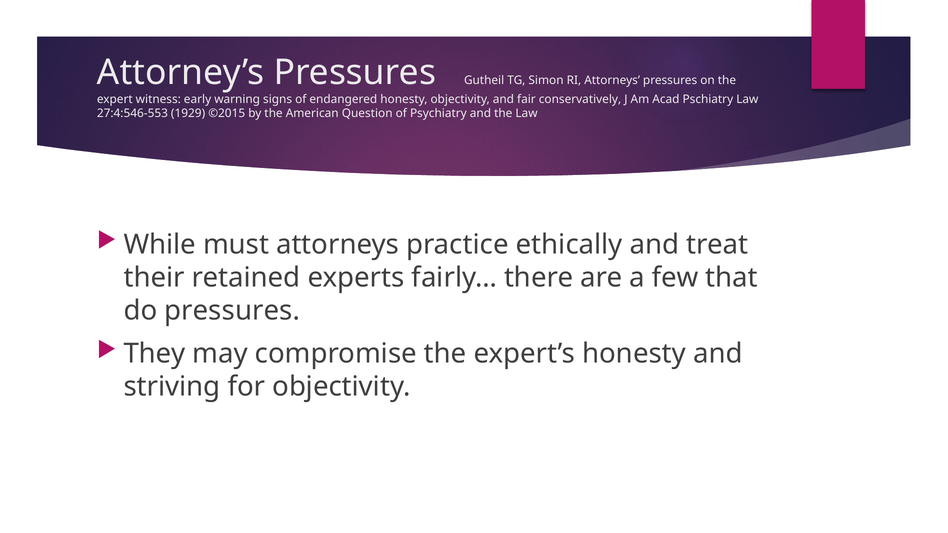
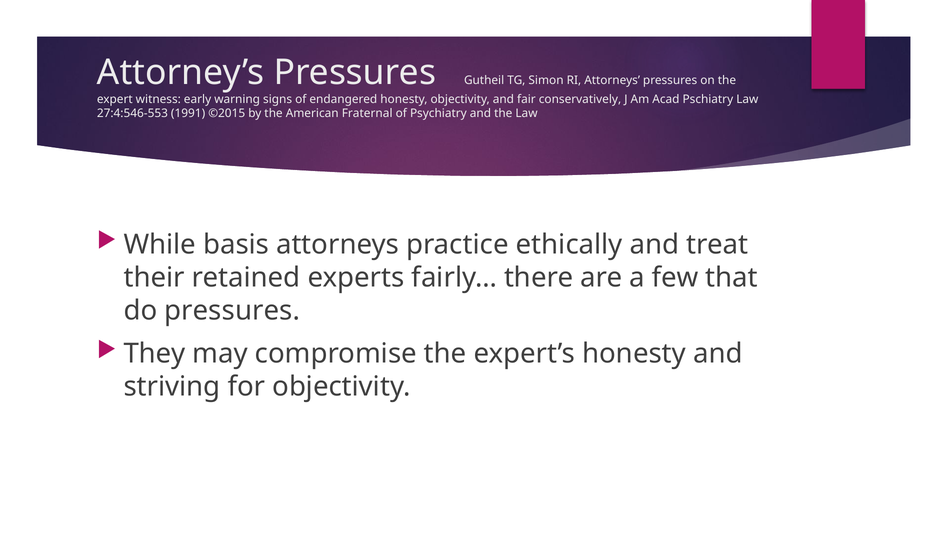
1929: 1929 -> 1991 (188, 113)
Question: Question -> Fraternal (367, 113)
must: must -> basis (236, 245)
